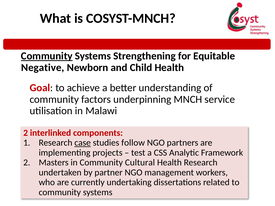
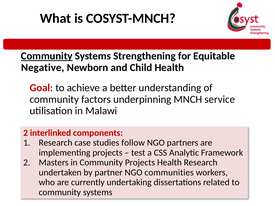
case underline: present -> none (83, 143)
Community Cultural: Cultural -> Projects (140, 163)
management: management -> communities (169, 173)
